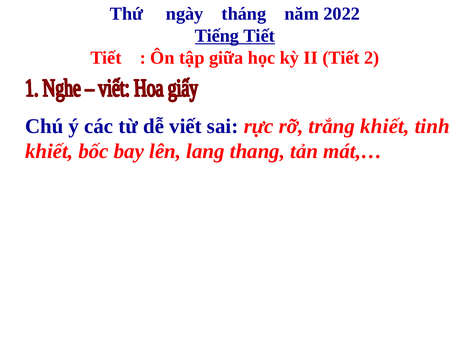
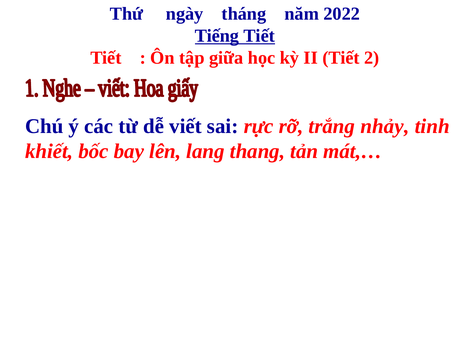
trắng khiết: khiết -> nhảy (385, 126)
